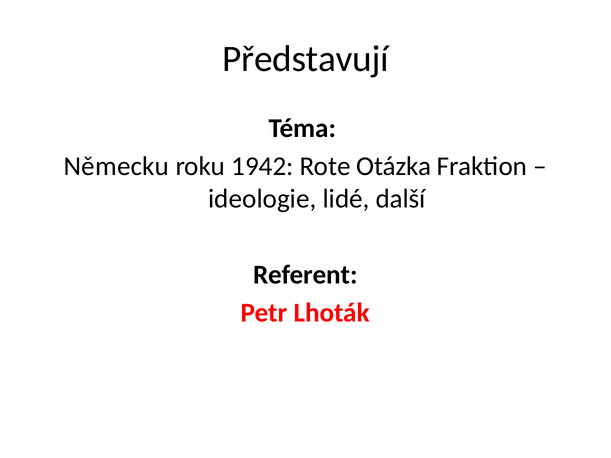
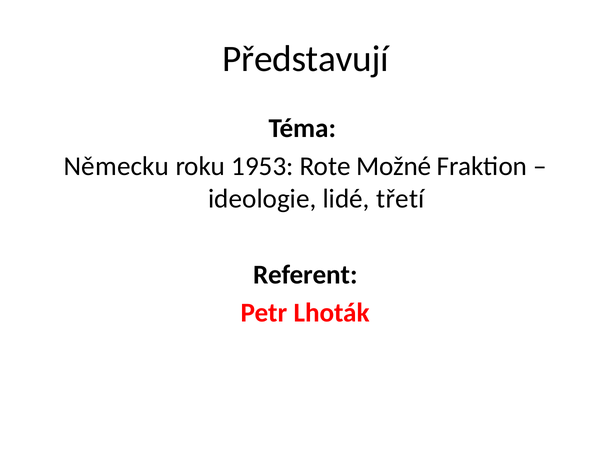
1942: 1942 -> 1953 (262, 166)
Otázka: Otázka -> Možné (394, 166)
další: další -> třetí (400, 199)
